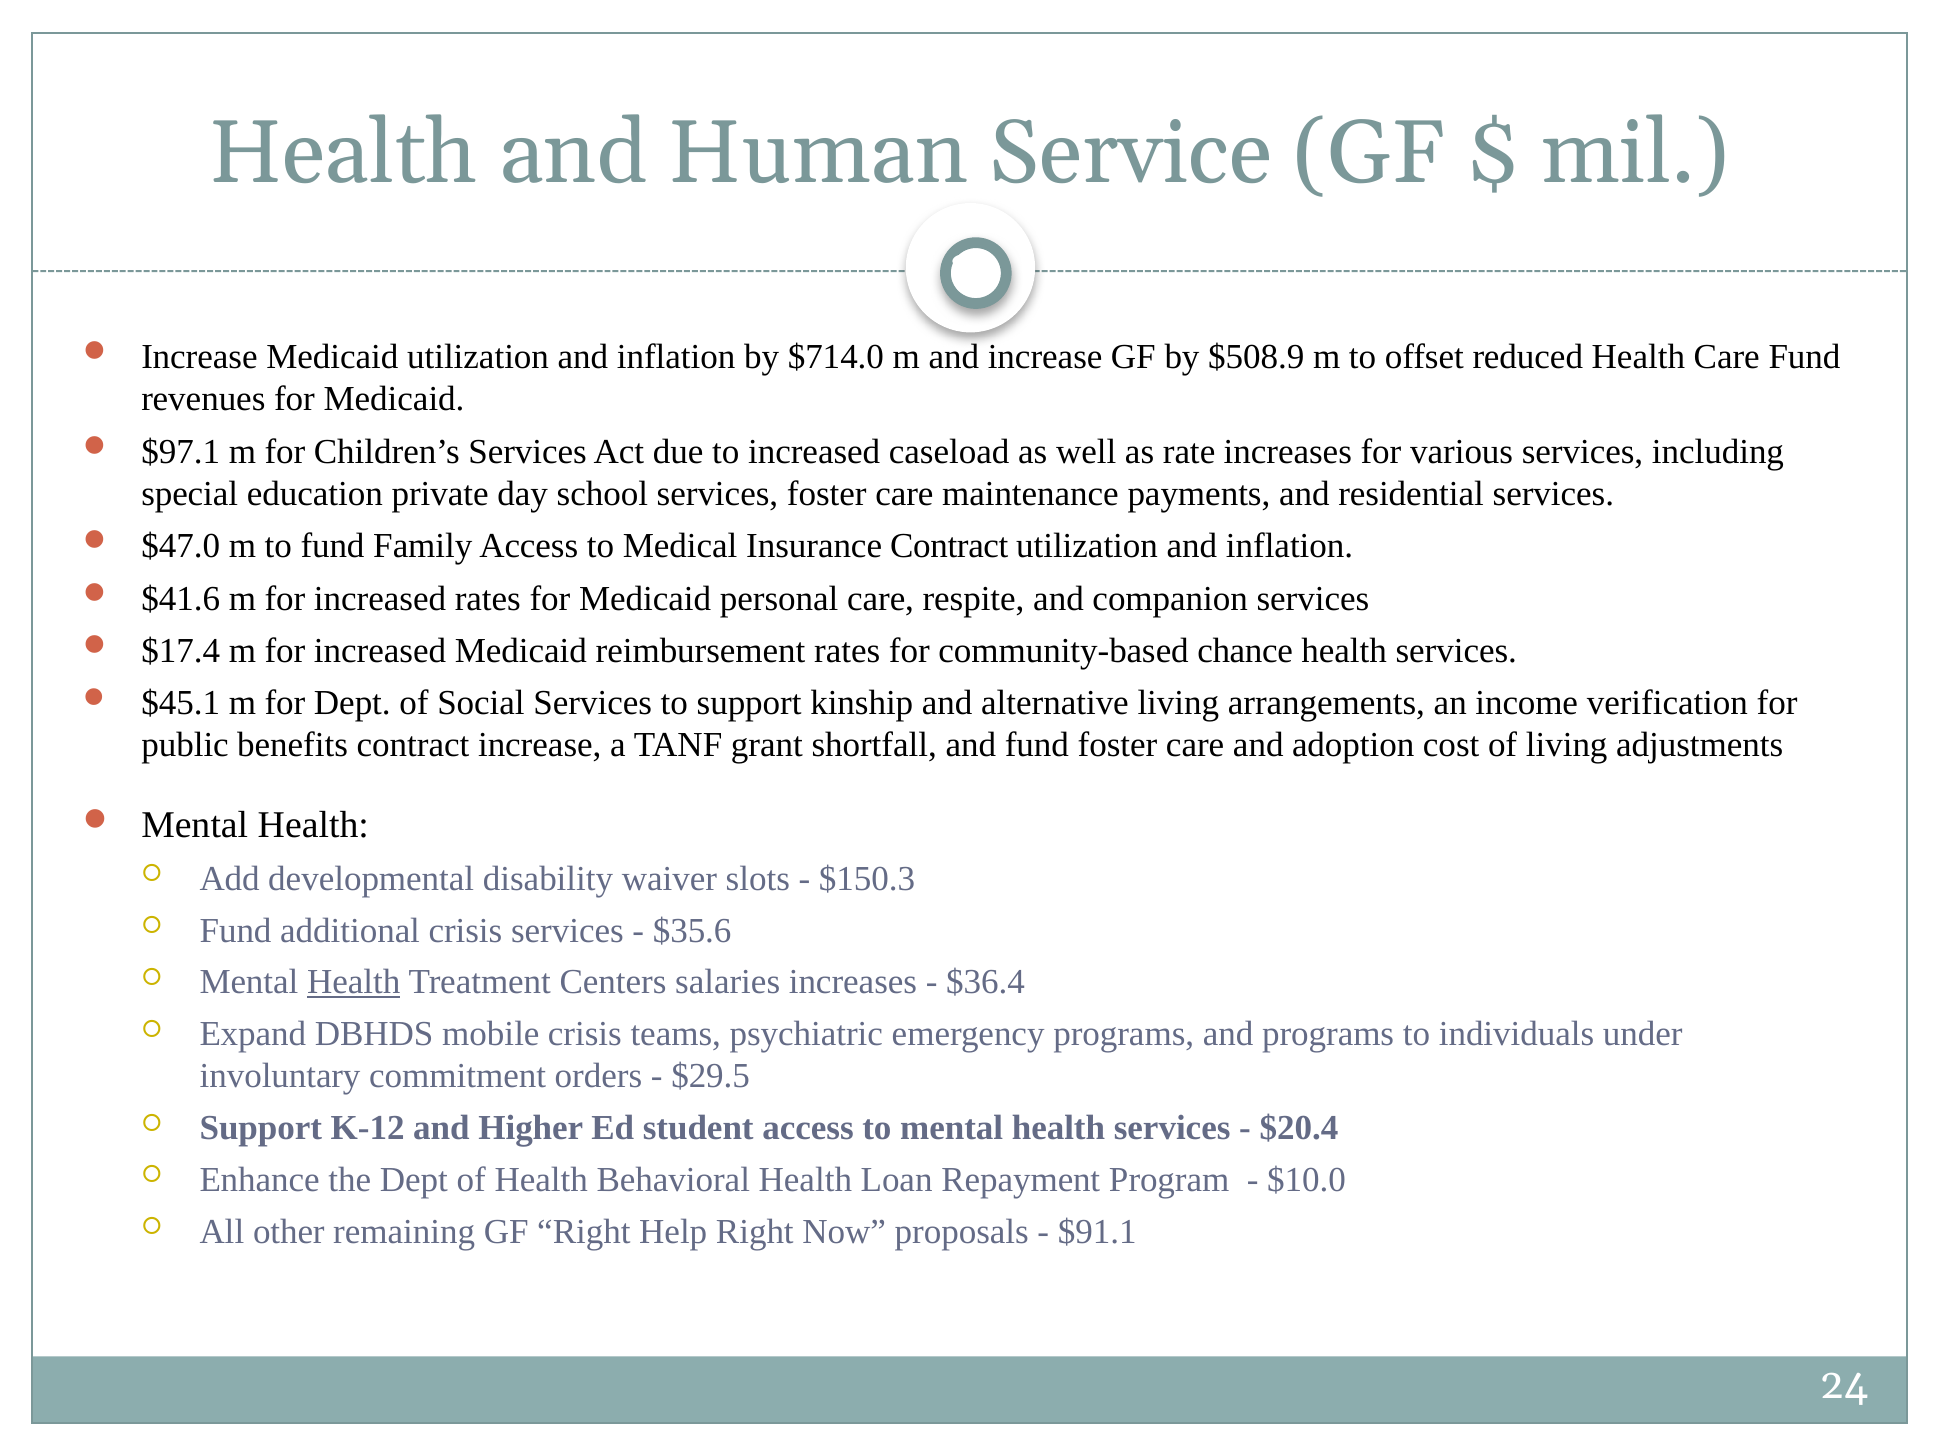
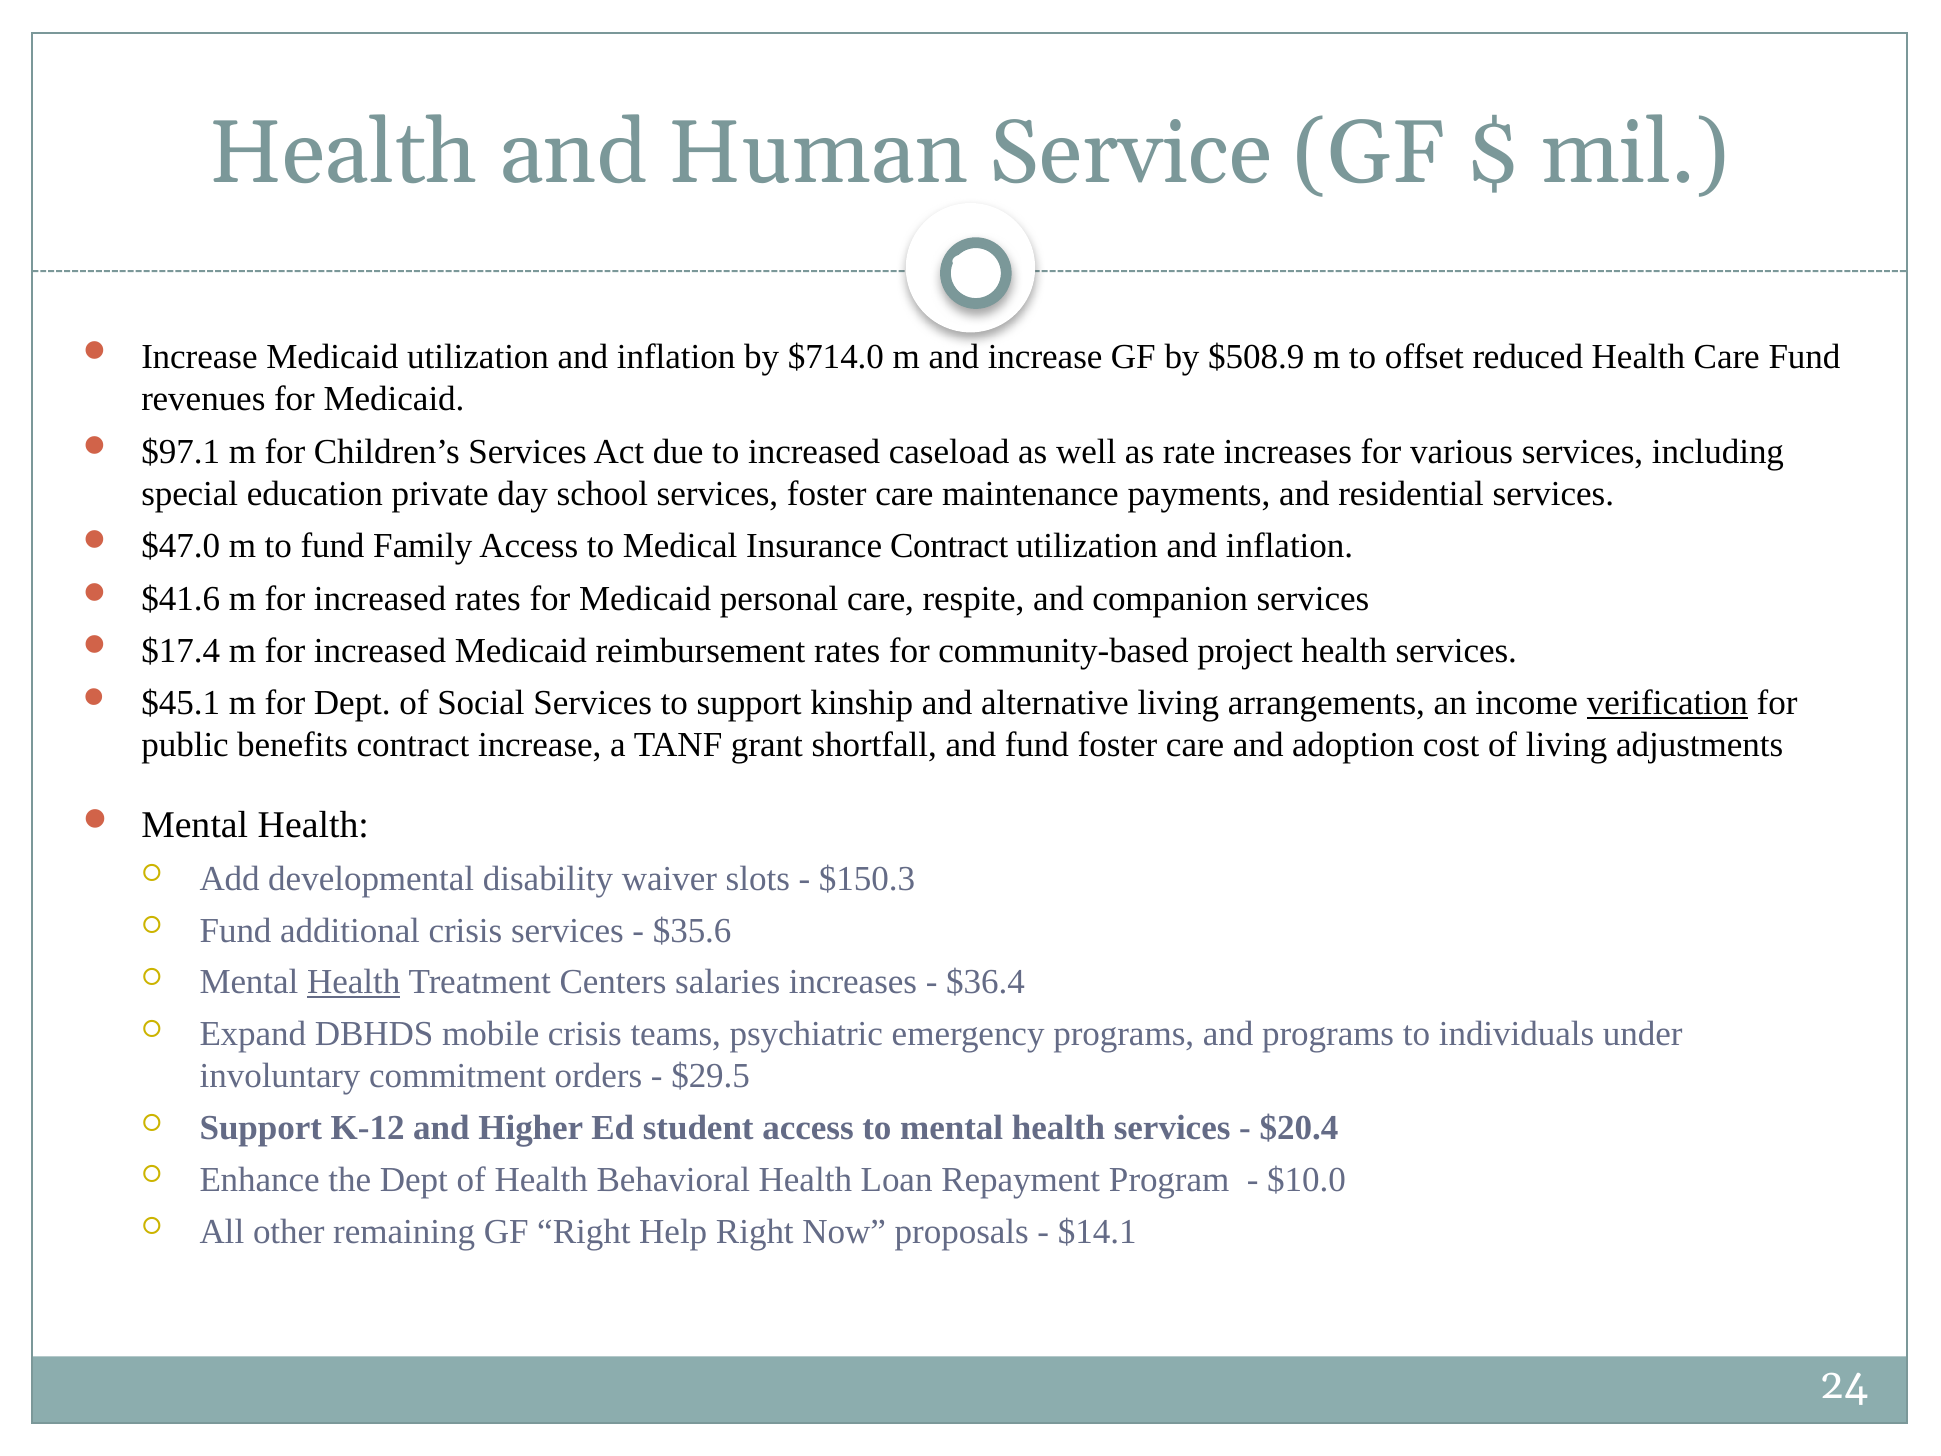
chance: chance -> project (1245, 651)
verification underline: none -> present (1667, 703)
$91.1: $91.1 -> $14.1 (1097, 1231)
